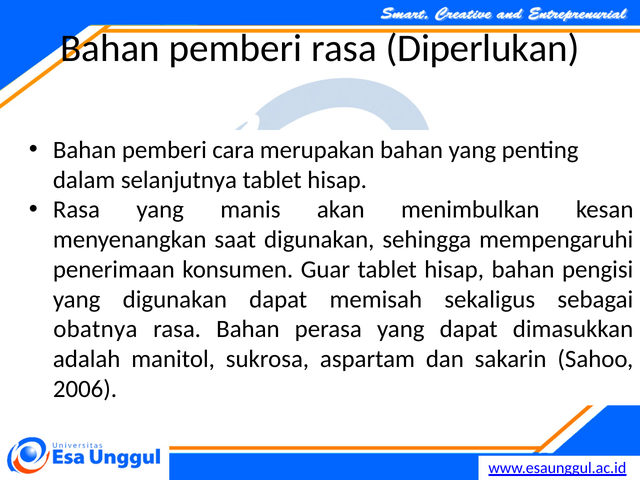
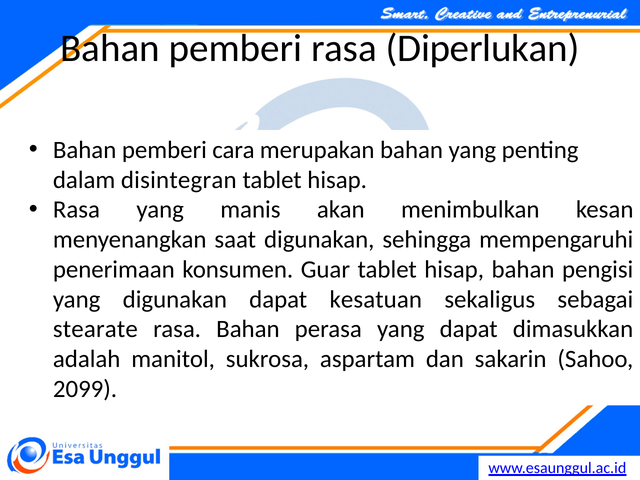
selanjutnya: selanjutnya -> disintegran (179, 180)
memisah: memisah -> kesatuan (376, 299)
obatnya: obatnya -> stearate (95, 329)
2006: 2006 -> 2099 (85, 389)
